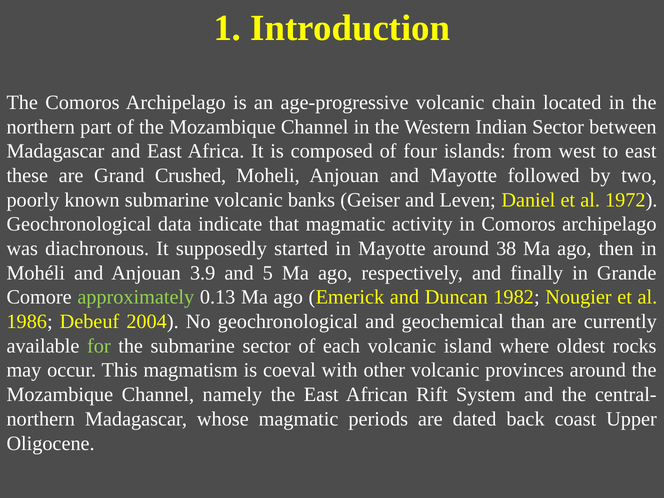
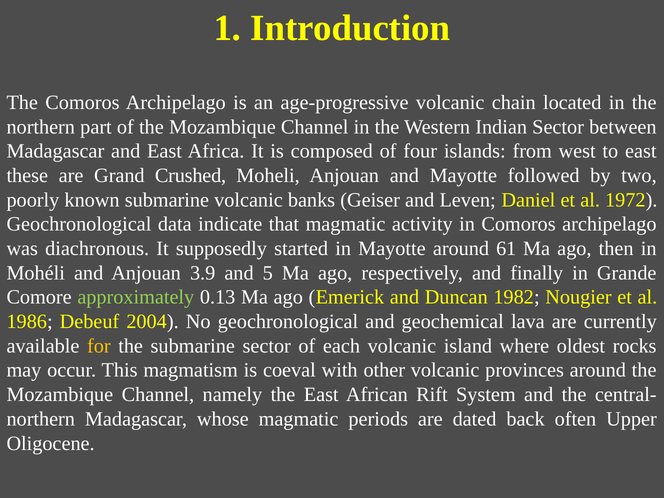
38: 38 -> 61 (506, 249)
than: than -> lava (528, 322)
for colour: light green -> yellow (99, 346)
coast: coast -> often (575, 419)
